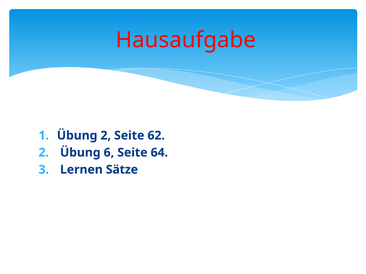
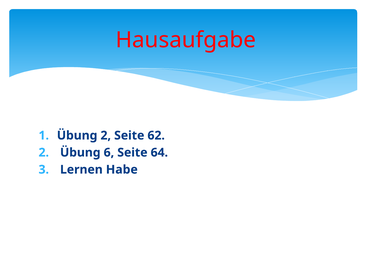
Sätze: Sätze -> Habe (122, 170)
